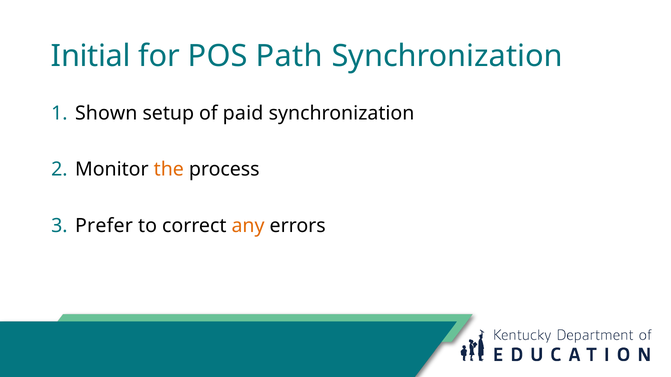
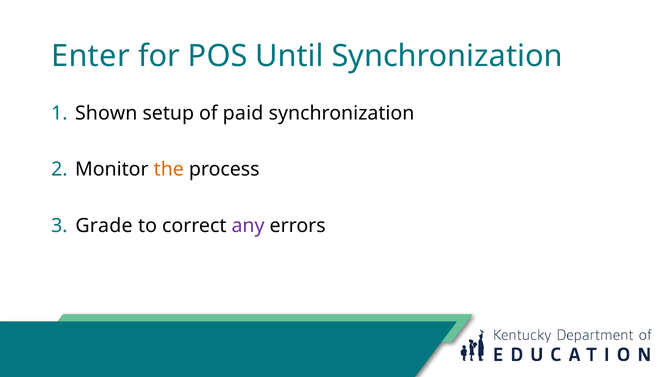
Initial: Initial -> Enter (90, 56)
Path: Path -> Until (290, 56)
Prefer: Prefer -> Grade (104, 226)
any colour: orange -> purple (248, 226)
